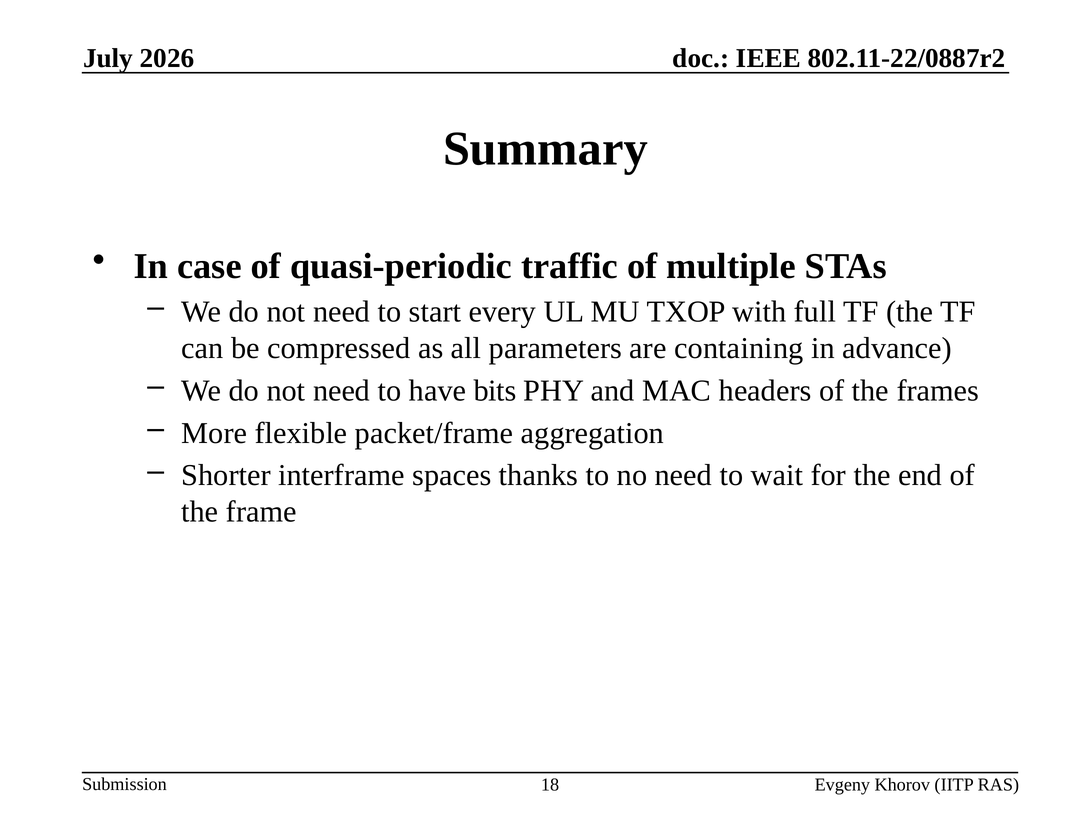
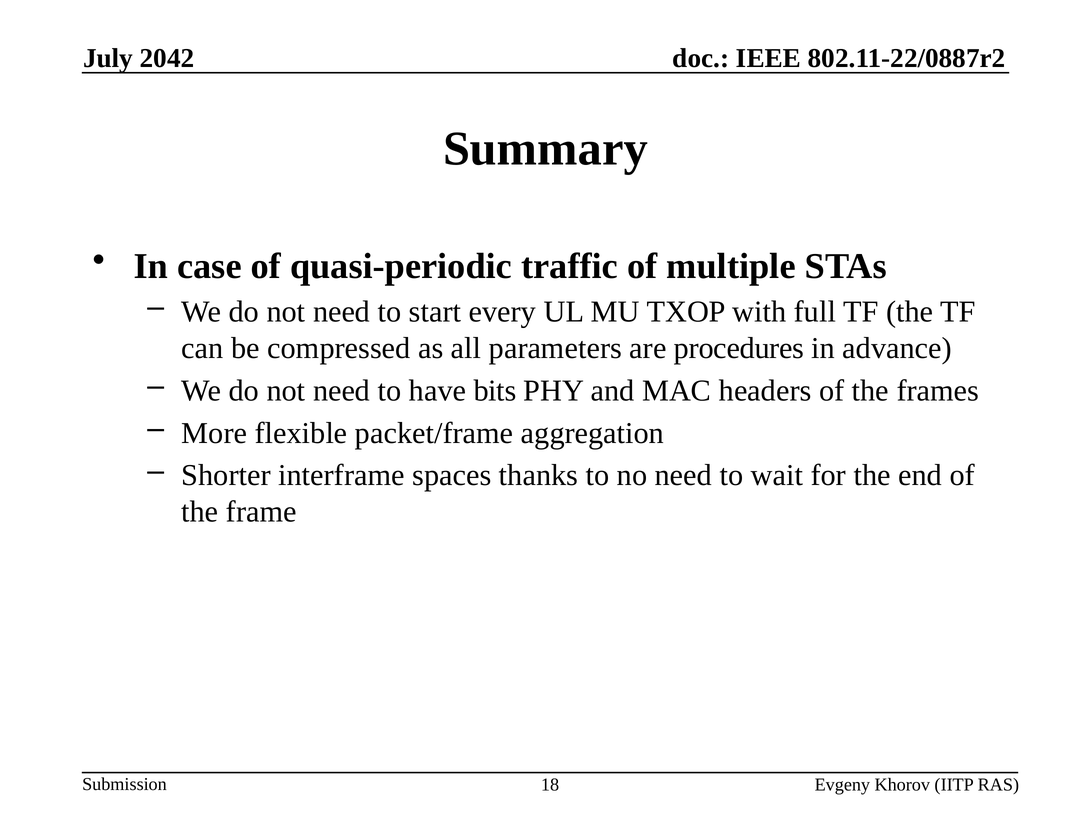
2026: 2026 -> 2042 (167, 58)
containing: containing -> procedures (739, 348)
